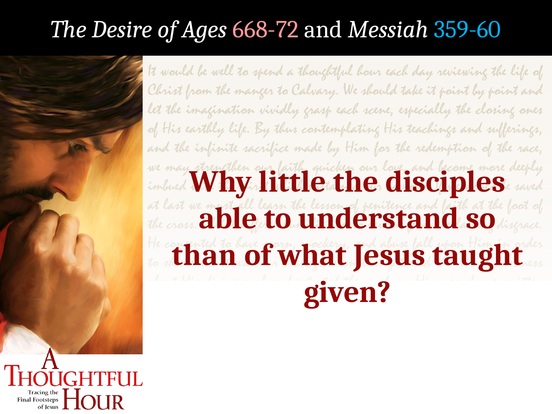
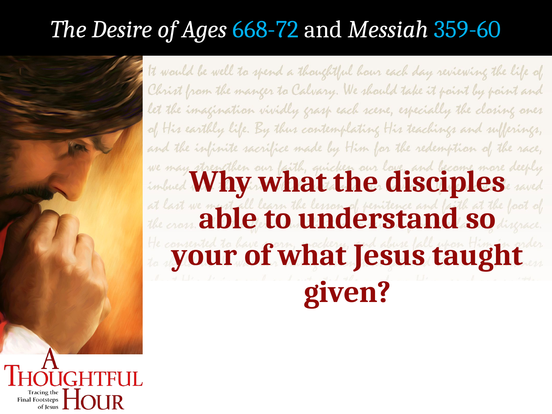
668-72 colour: pink -> light blue (266, 29)
Why little: little -> what (293, 182)
than: than -> your (204, 255)
